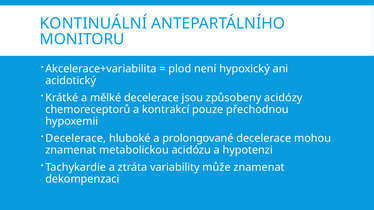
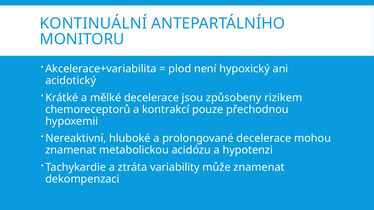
acidózy: acidózy -> rizikem (283, 98)
Decelerace: Decelerace -> Nereaktivní (76, 139)
